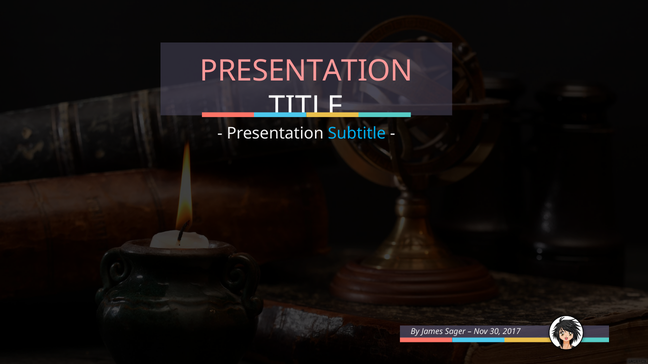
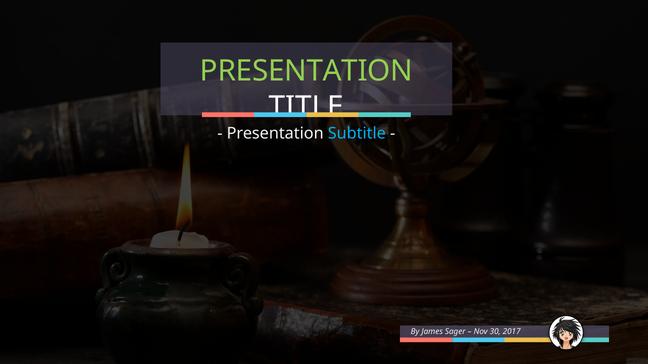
PRESENTATION colour: pink -> light green (306, 71)
